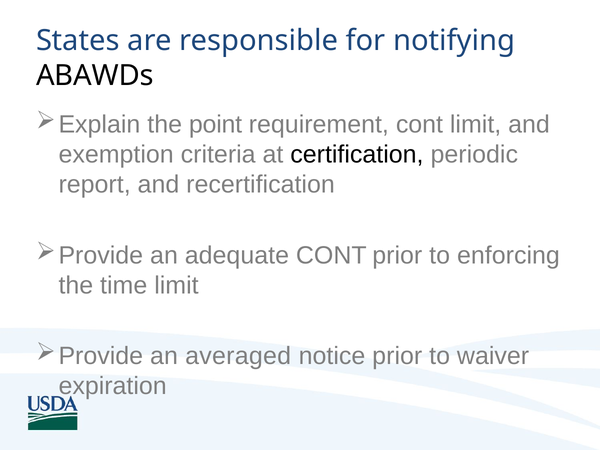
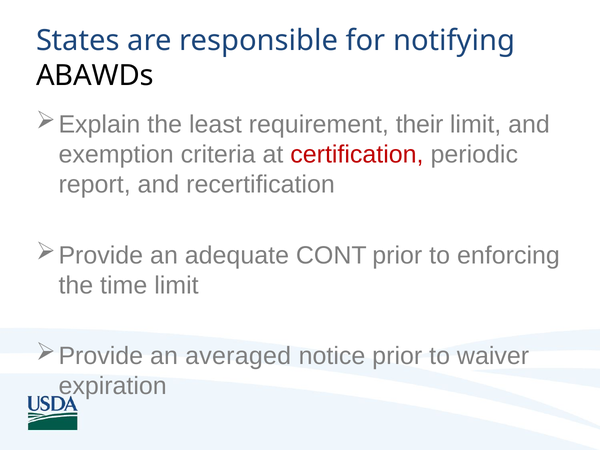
point: point -> least (215, 125)
requirement cont: cont -> their (420, 125)
certification colour: black -> red (357, 155)
